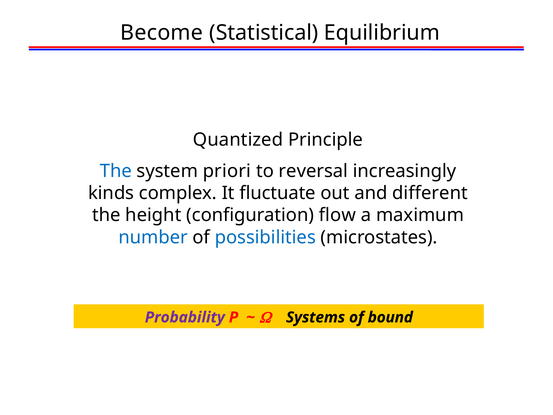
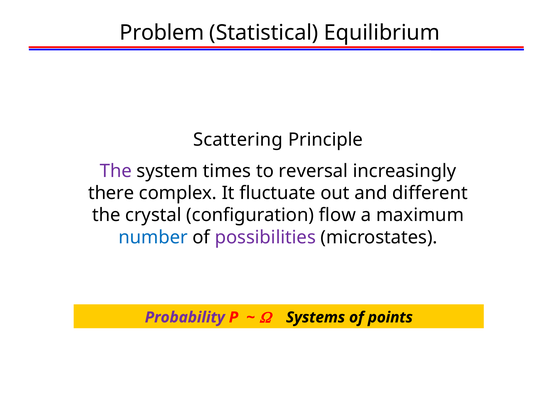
Become: Become -> Problem (162, 33)
Quantized: Quantized -> Scattering (238, 140)
The colour: blue -> purple (116, 171)
priori: priori -> times (227, 171)
kinds: kinds -> there (111, 193)
height: height -> crystal (153, 215)
possibilities colour: blue -> purple (265, 237)
bound: bound -> points (390, 317)
